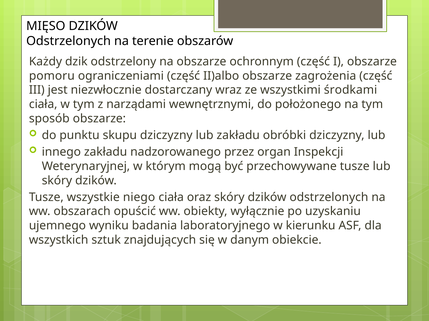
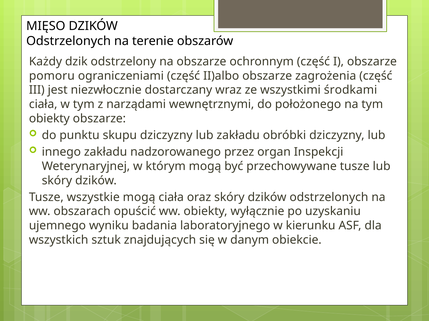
sposób: sposób -> obiekty (49, 119)
wszystkie niego: niego -> mogą (139, 198)
